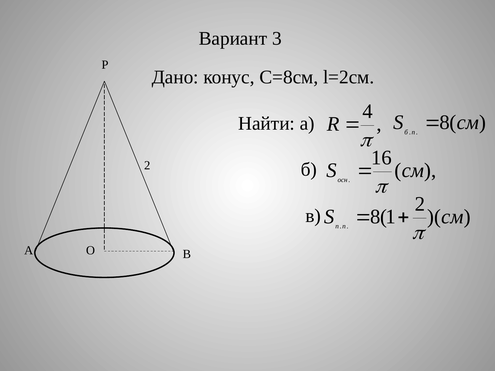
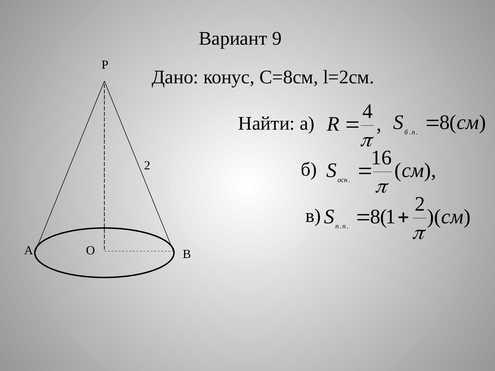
3: 3 -> 9 (277, 39)
